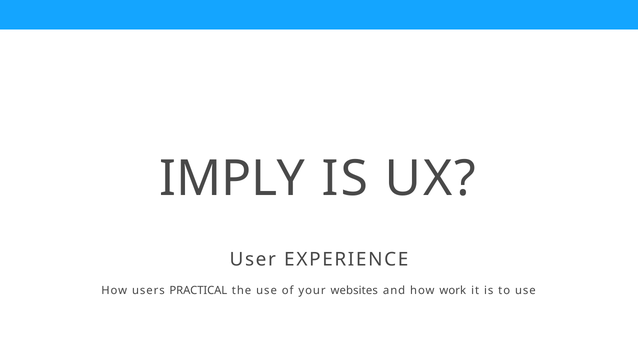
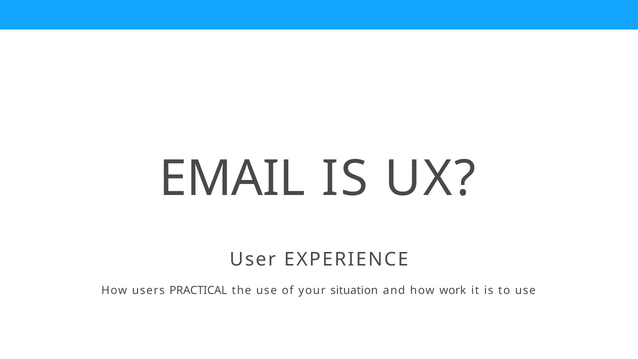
IMPLY: IMPLY -> EMAIL (232, 179)
websites: websites -> situation (354, 291)
